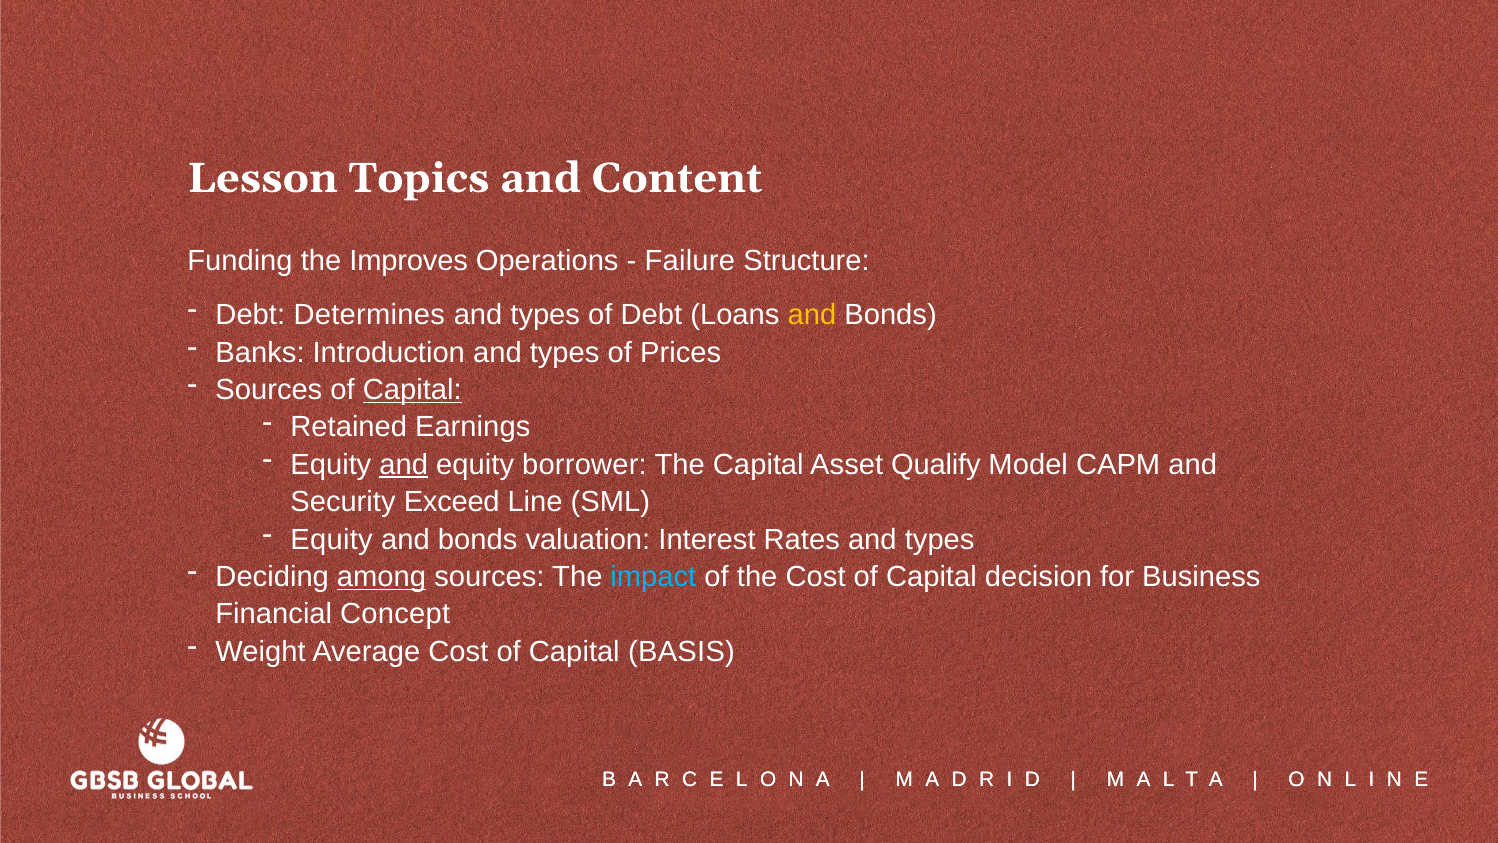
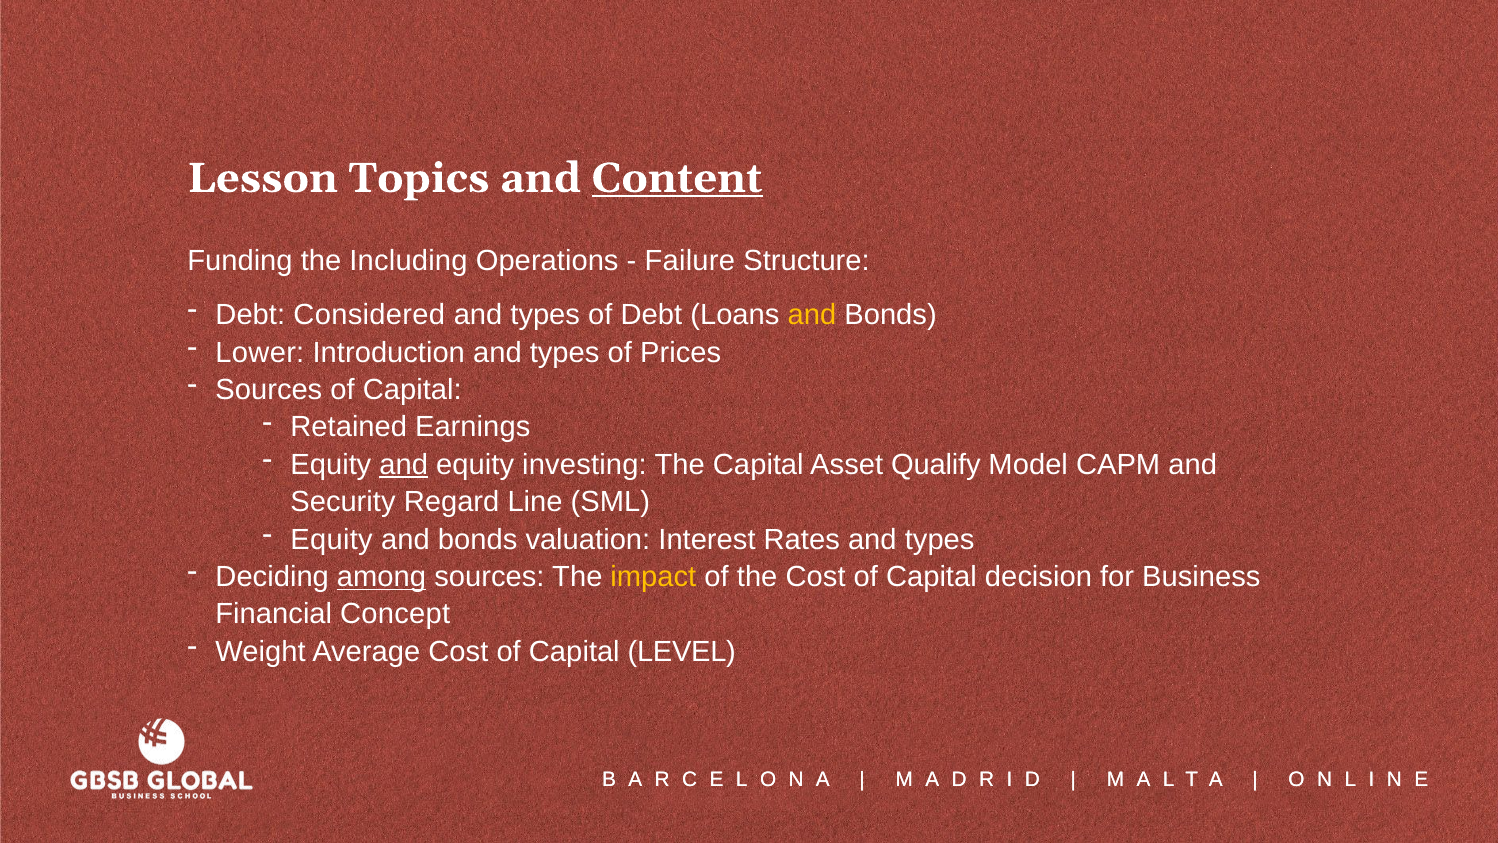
Content underline: none -> present (677, 178)
Improves: Improves -> Including (409, 261)
Determines: Determines -> Considered (369, 315)
Banks: Banks -> Lower (260, 352)
Capital underline: present -> none (412, 390)
borrower: borrower -> investing (584, 464)
Exceed: Exceed -> Regard (452, 502)
impact colour: light blue -> yellow (653, 577)
BASIS: BASIS -> LEVEL (682, 651)
